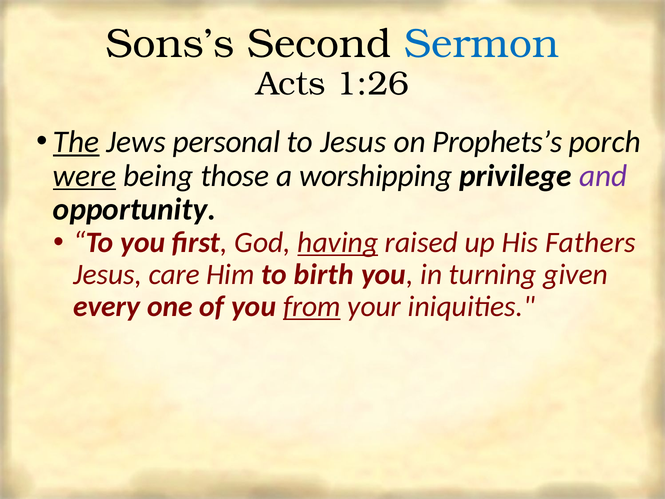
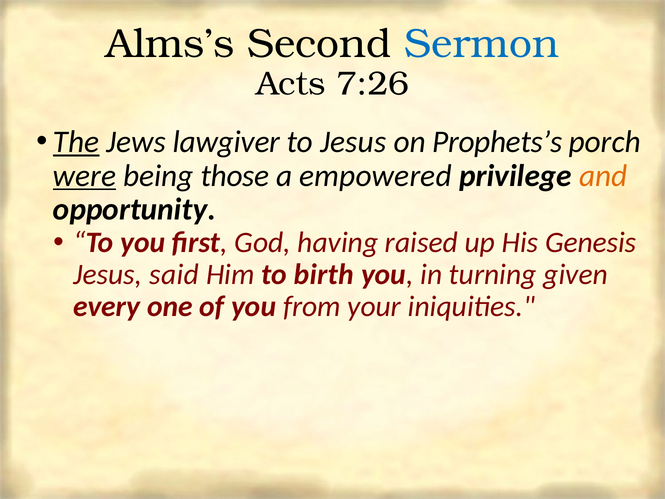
Sons’s: Sons’s -> Alms’s (170, 44)
1:26: 1:26 -> 7:26 (373, 84)
personal: personal -> lawgiver (226, 142)
worshipping: worshipping -> empowered (375, 176)
and colour: purple -> orange (603, 176)
having underline: present -> none (338, 242)
Fathers: Fathers -> Genesis (591, 242)
care: care -> said (174, 274)
from underline: present -> none (312, 306)
